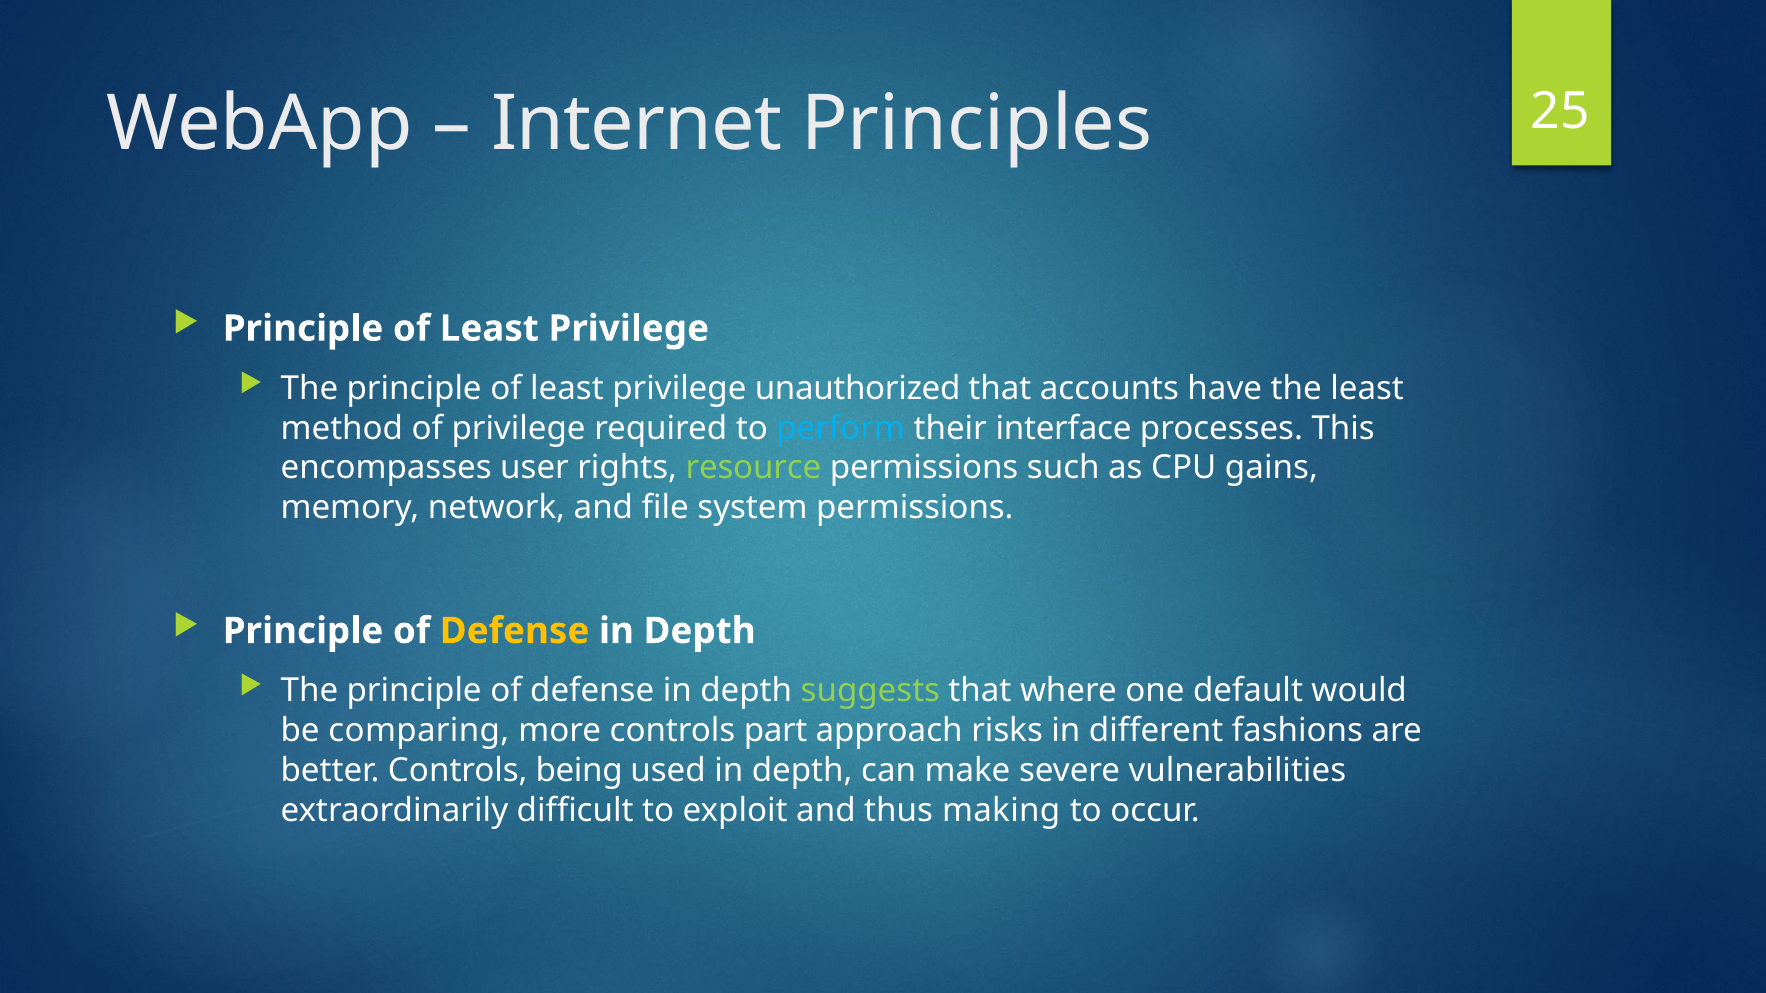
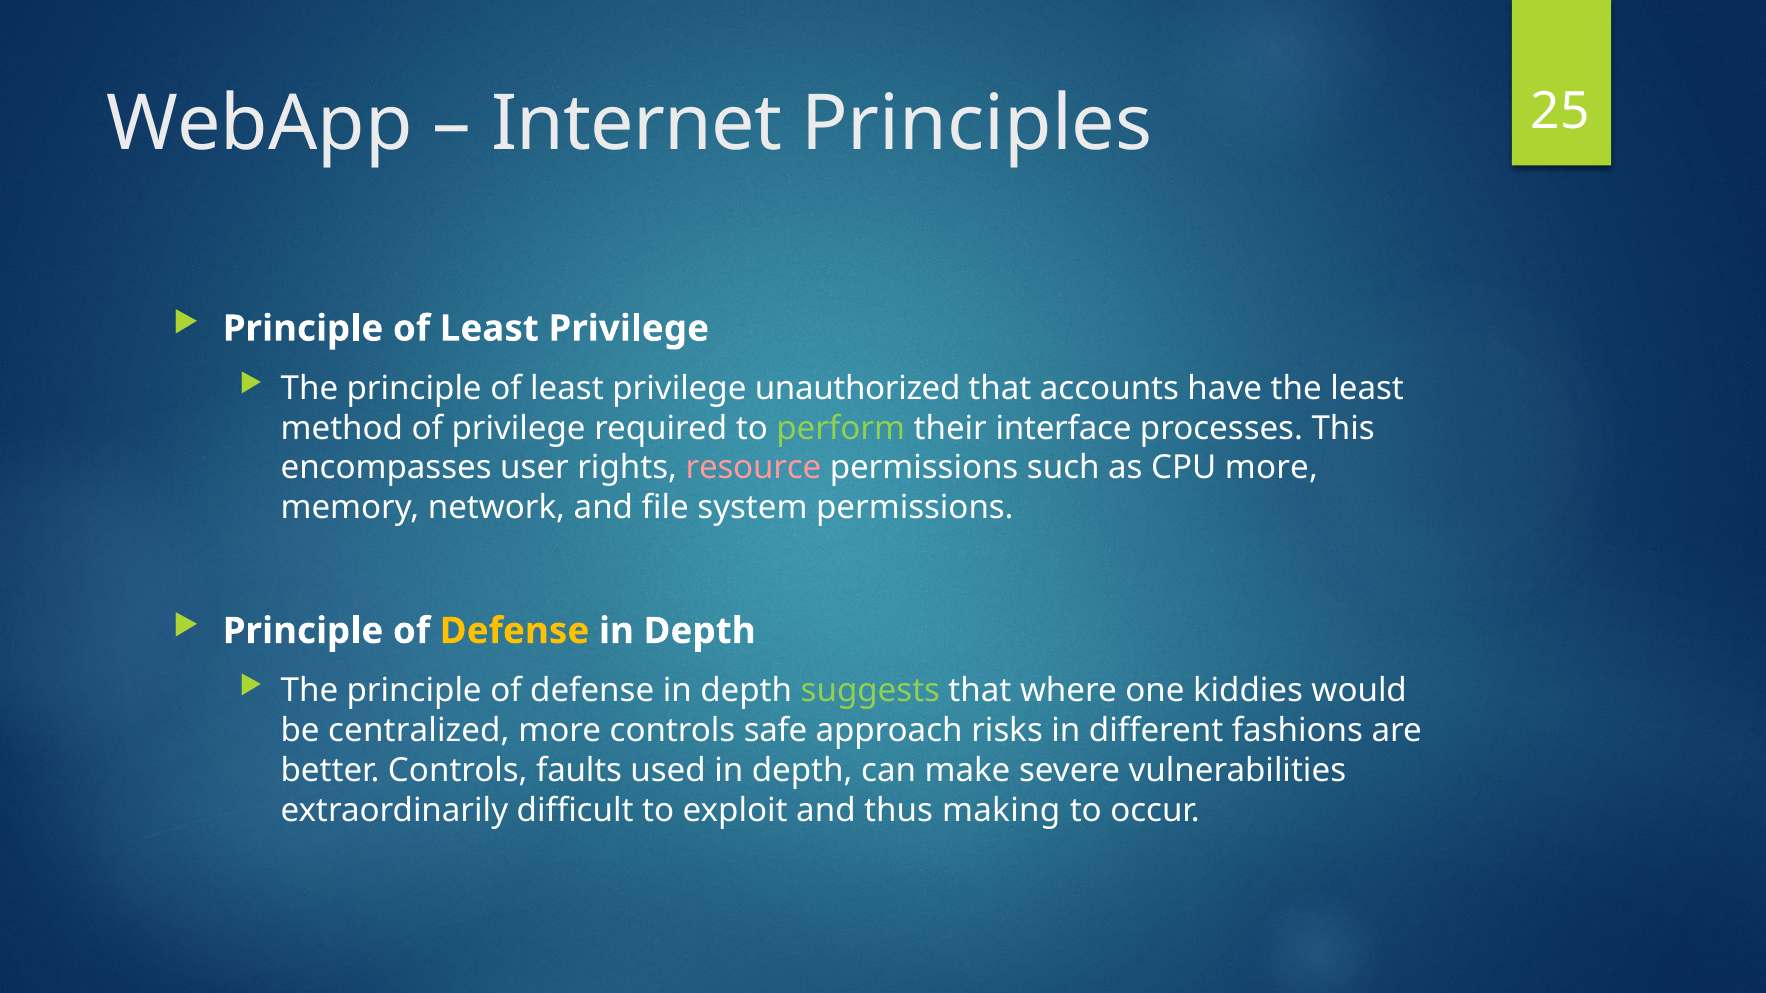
perform colour: light blue -> light green (841, 429)
resource colour: light green -> pink (753, 468)
CPU gains: gains -> more (1271, 468)
default: default -> kiddies (1248, 691)
comparing: comparing -> centralized (419, 731)
part: part -> safe (776, 731)
being: being -> faults (579, 771)
